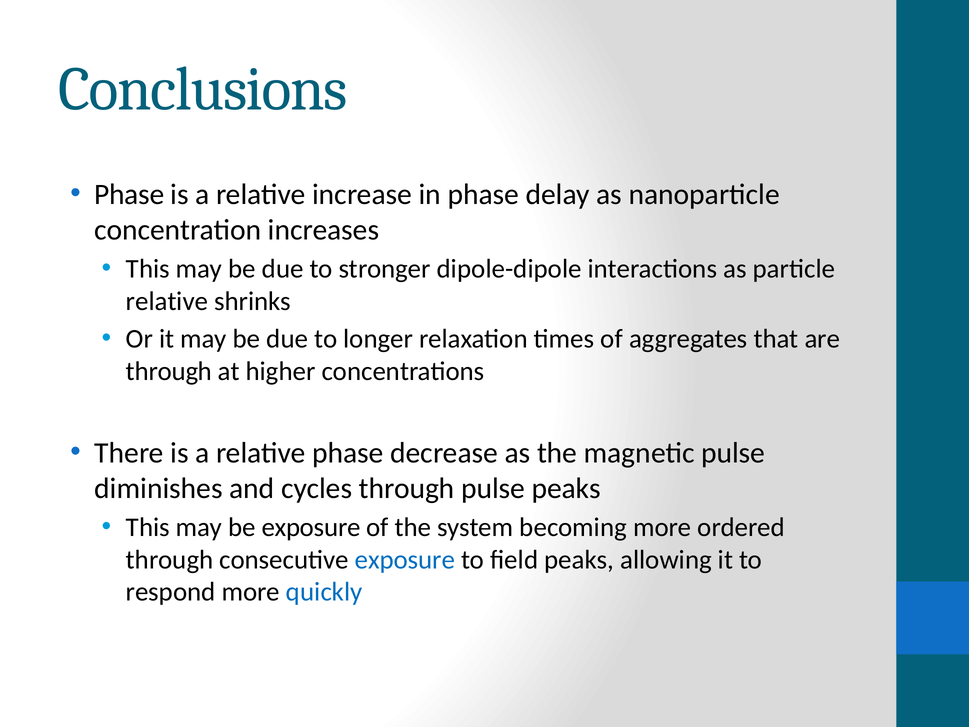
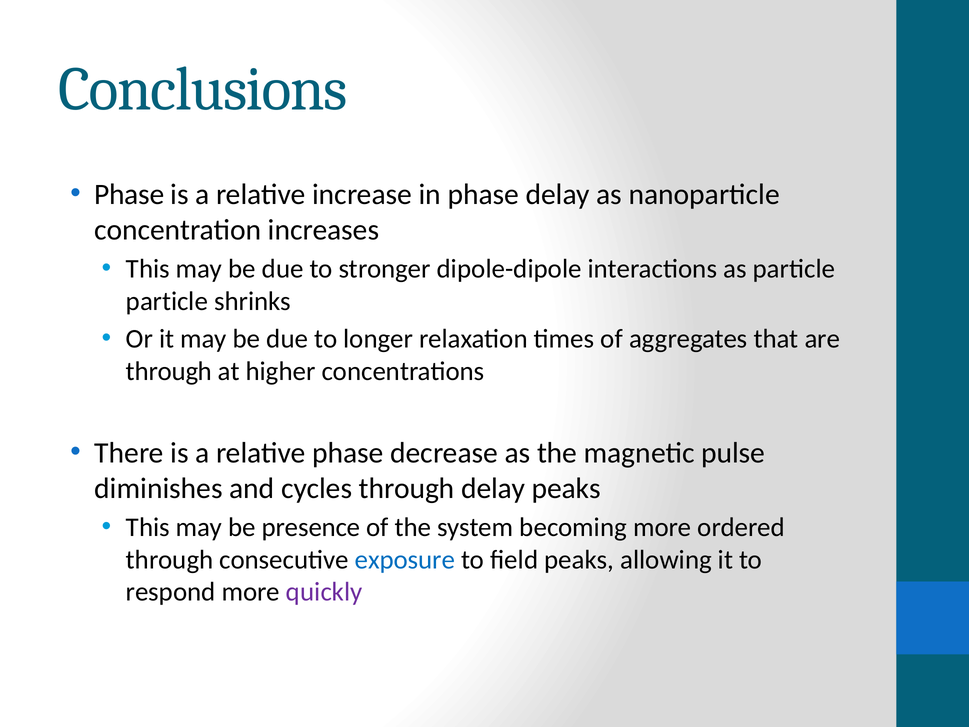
relative: relative -> particle (167, 301)
through pulse: pulse -> delay (493, 488)
be exposure: exposure -> presence (311, 527)
quickly colour: blue -> purple (324, 592)
